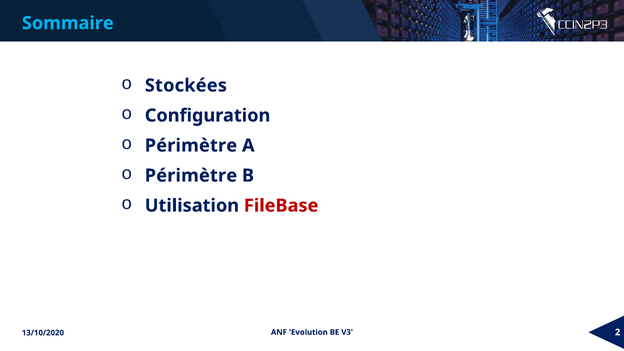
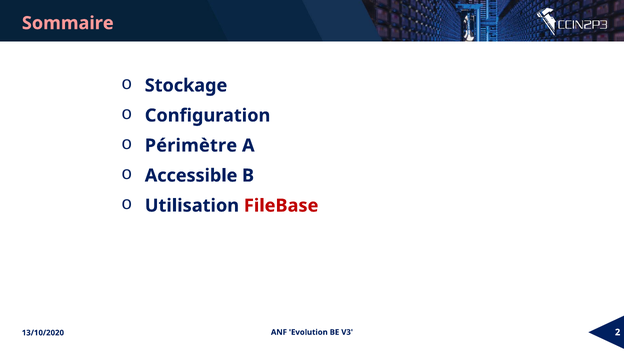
Sommaire colour: light blue -> pink (68, 23)
Stockées: Stockées -> Stockage (186, 86)
Périmètre: Périmètre -> Accessible (191, 176)
